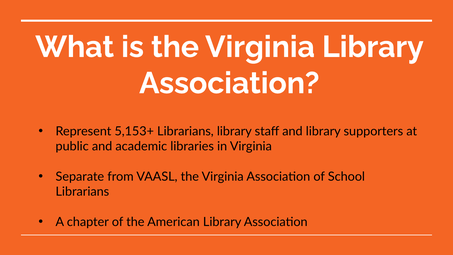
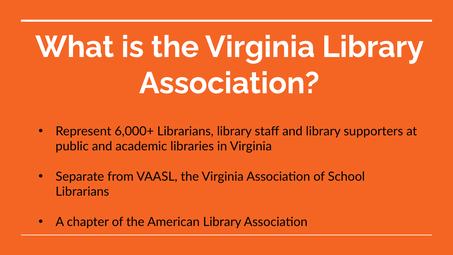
5,153+: 5,153+ -> 6,000+ (134, 131)
